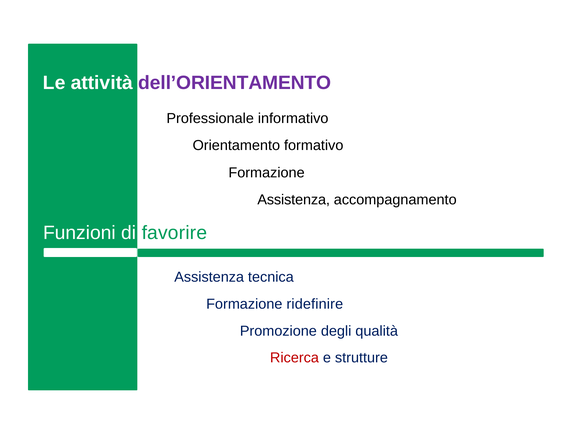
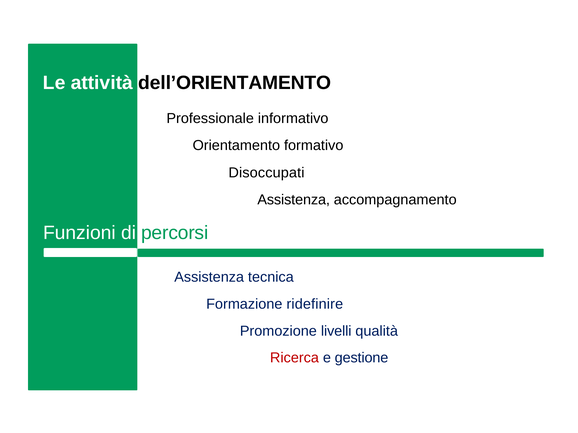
dell’ORIENTAMENTO colour: purple -> black (235, 83)
Formazione: Formazione -> Disoccupati (266, 173)
favorire: favorire -> percorsi (175, 233)
degli: degli -> livelli (336, 331)
strutture: strutture -> gestione (362, 358)
